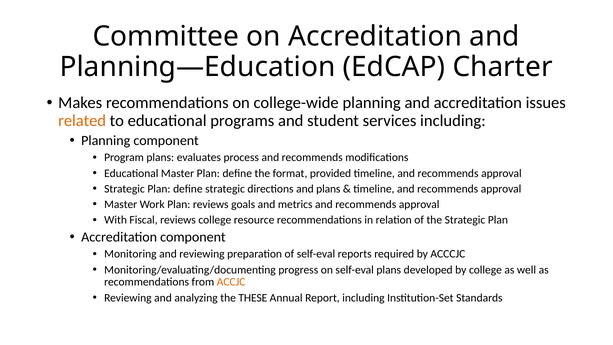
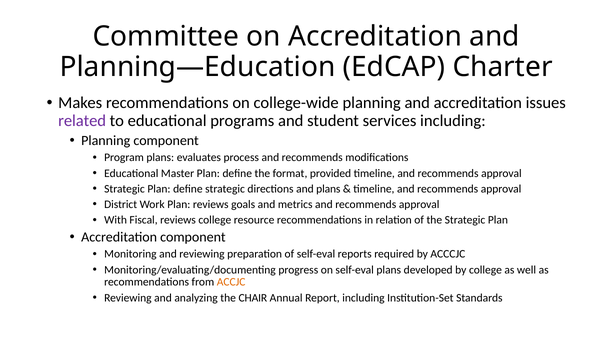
related colour: orange -> purple (82, 121)
Master: Master -> District (121, 204)
THESE: THESE -> CHAIR (253, 298)
